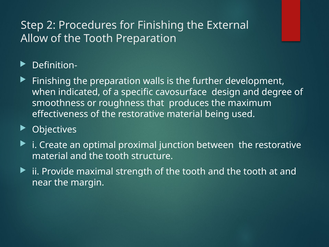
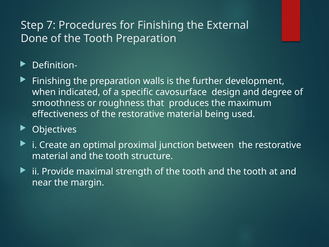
2: 2 -> 7 (51, 25)
Allow: Allow -> Done (34, 38)
